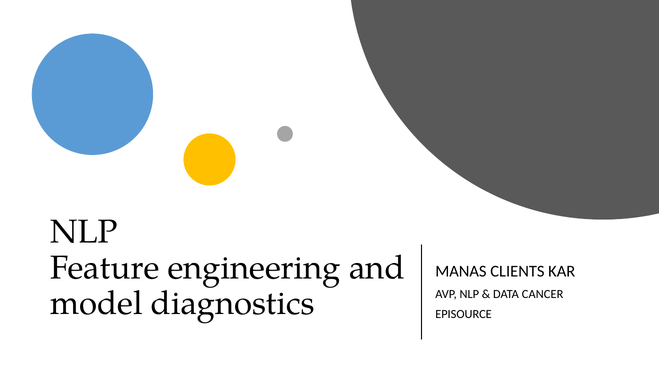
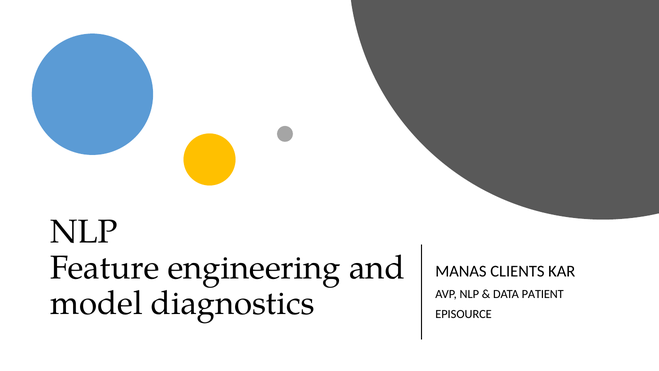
CANCER: CANCER -> PATIENT (543, 294)
